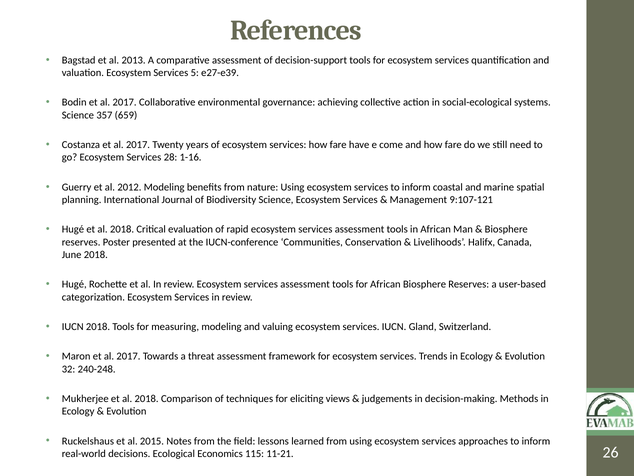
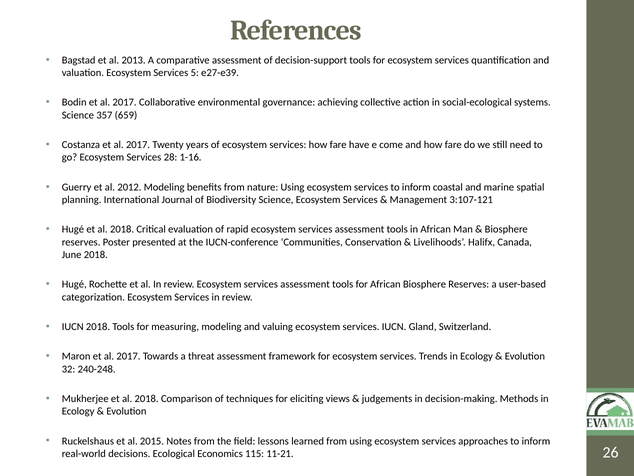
9:107-121: 9:107-121 -> 3:107-121 (471, 200)
